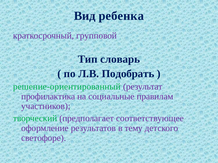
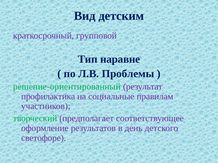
ребенка: ребенка -> детским (121, 16)
словарь: словарь -> наравне (120, 59)
Подобрать: Подобрать -> Проблемы (128, 74)
тему: тему -> день (134, 128)
